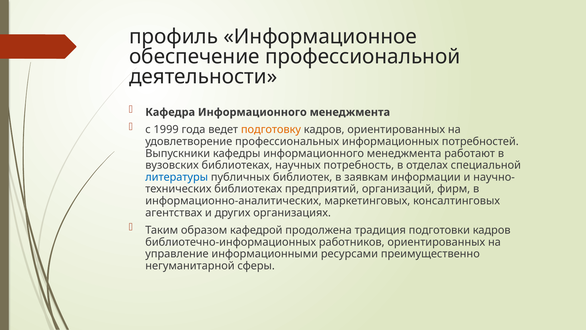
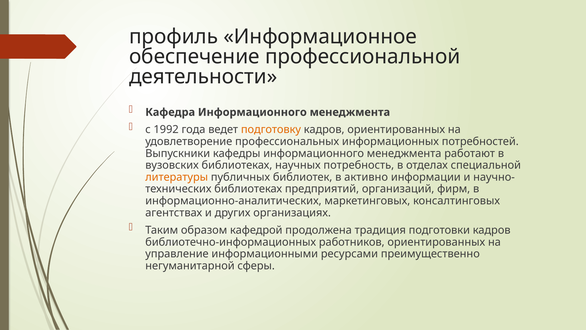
1999: 1999 -> 1992 (166, 129)
литературы colour: blue -> orange (177, 177)
заявкам: заявкам -> активно (366, 177)
